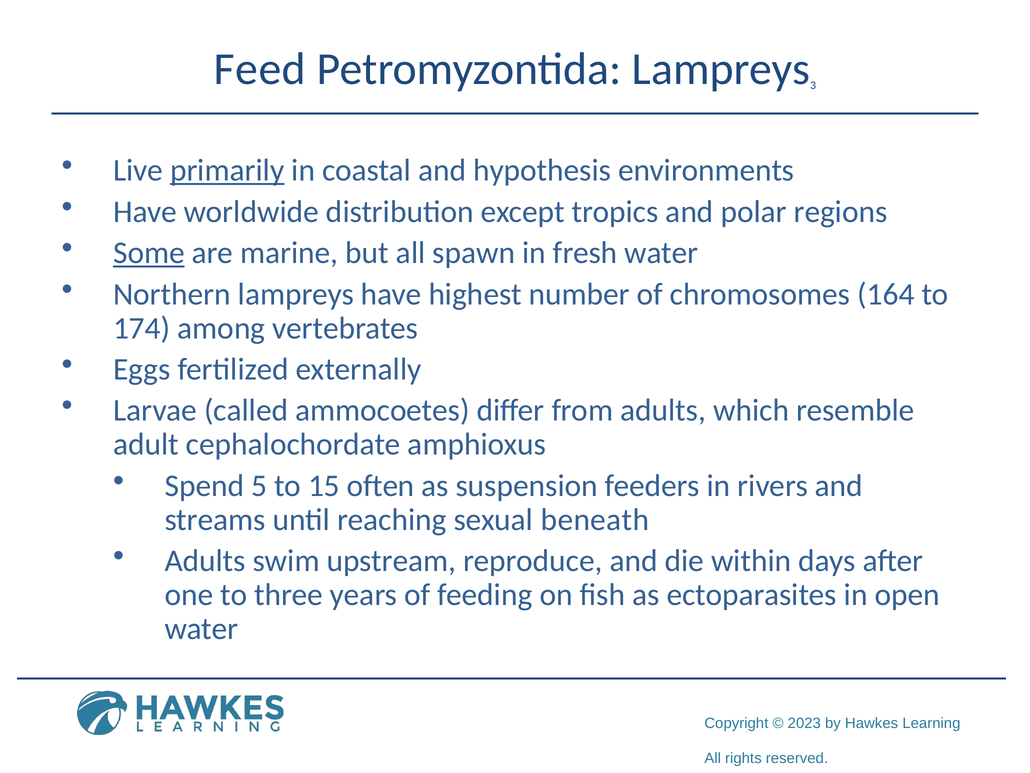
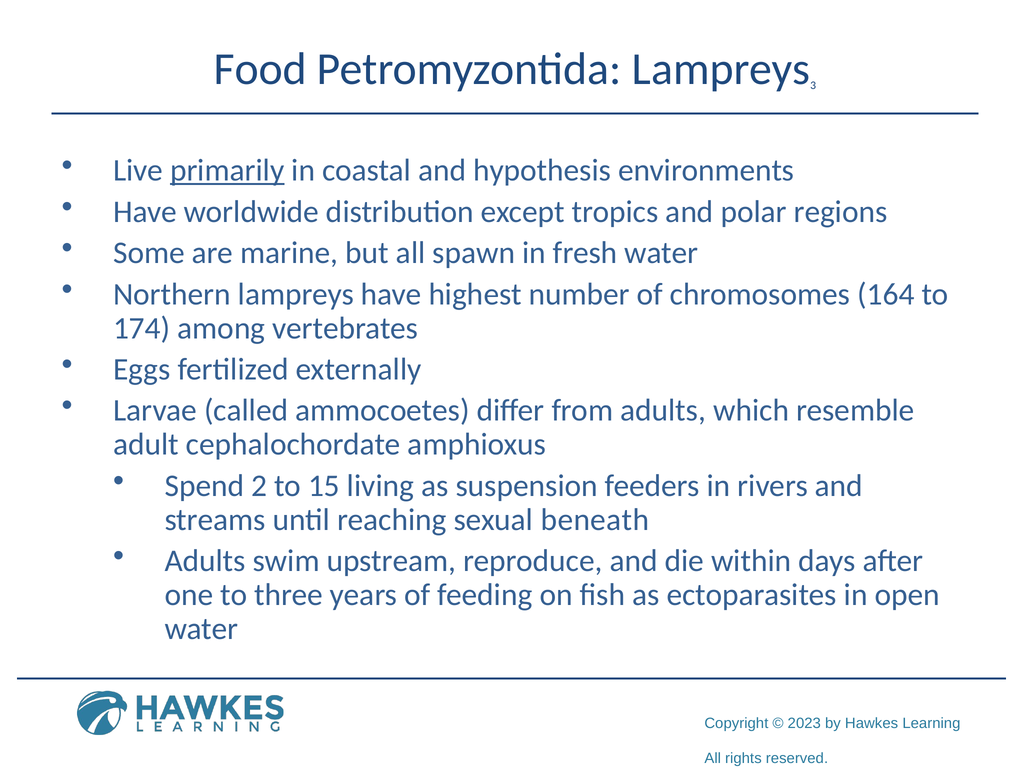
Feed: Feed -> Food (260, 69)
Some underline: present -> none (149, 253)
5: 5 -> 2 (259, 486)
often: often -> living (381, 486)
